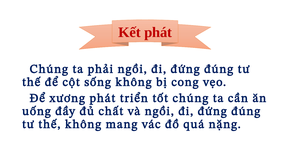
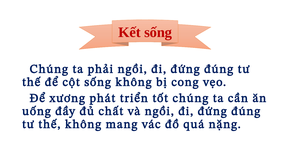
Kết phát: phát -> sống (158, 32)
